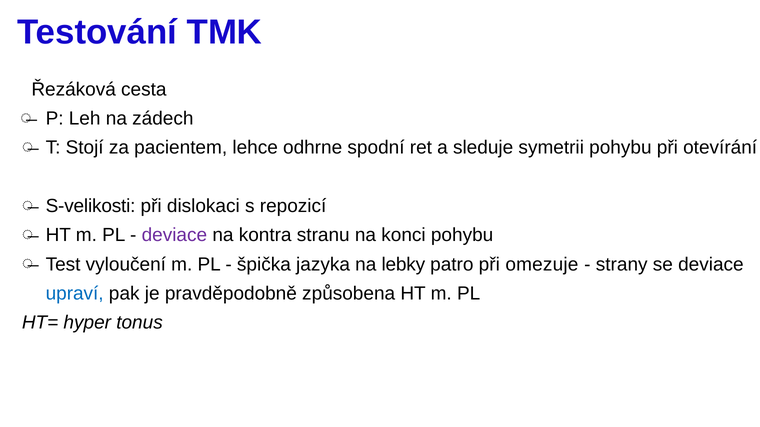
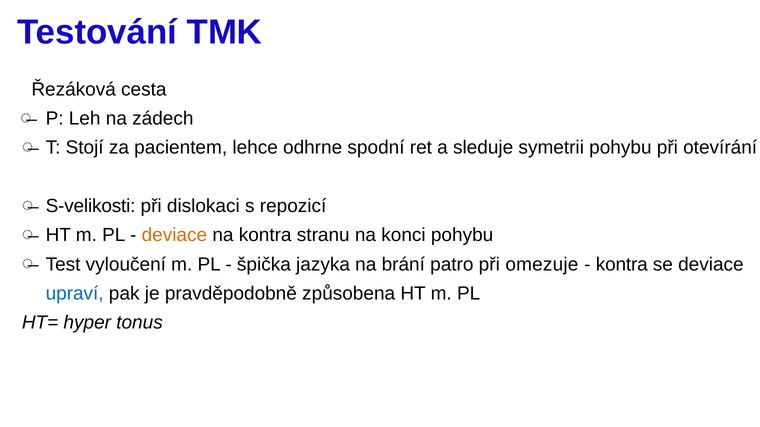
deviace colour: purple -> orange (174, 235)
lebky: lebky -> brání (403, 265)
strany: strany -> kontra (622, 265)
